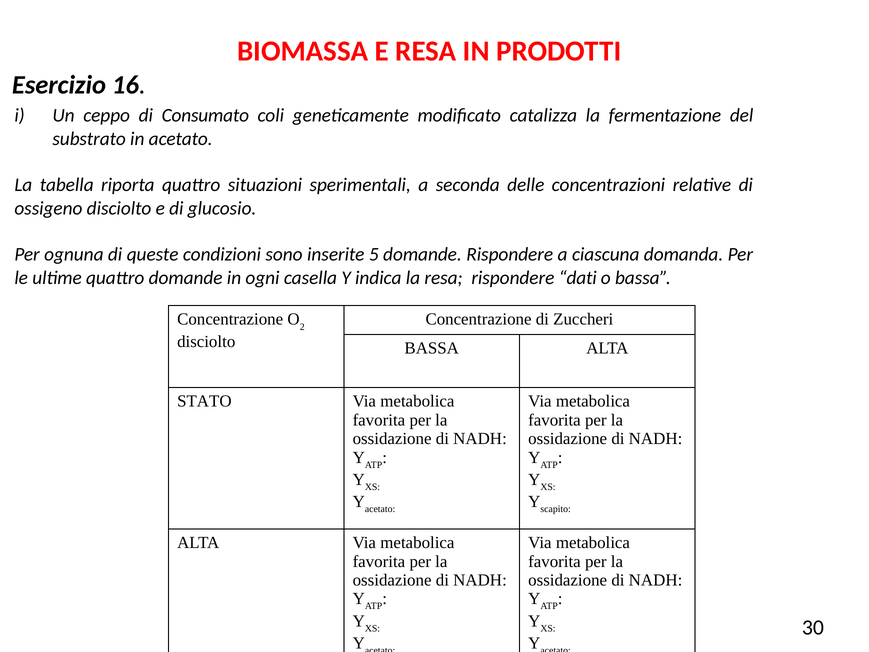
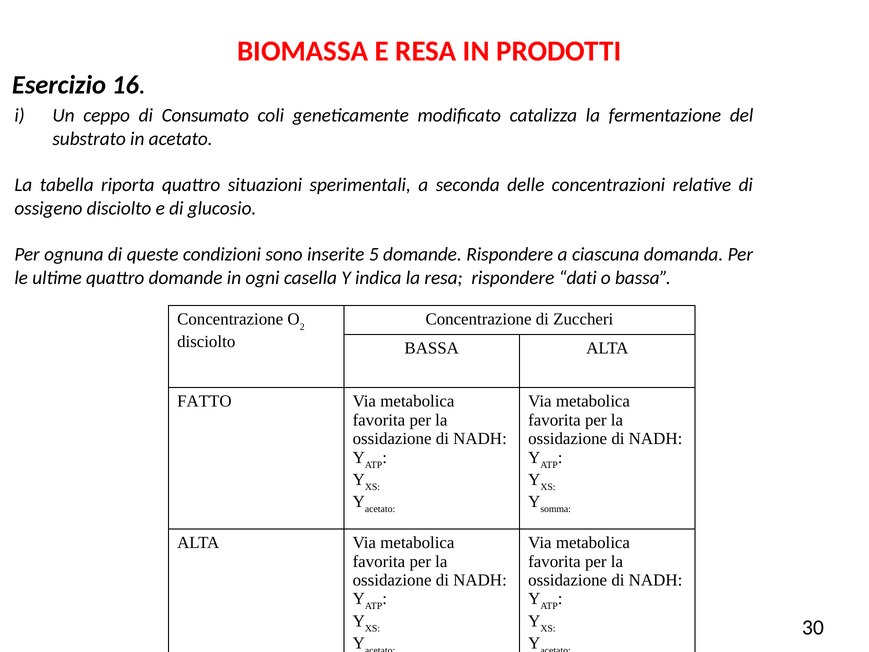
STATO: STATO -> FATTO (204, 401)
scapito: scapito -> somma (556, 509)
